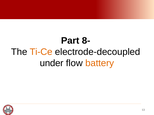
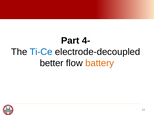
8-: 8- -> 4- (86, 41)
Ti-Ce colour: orange -> blue (41, 52)
under: under -> better (52, 63)
